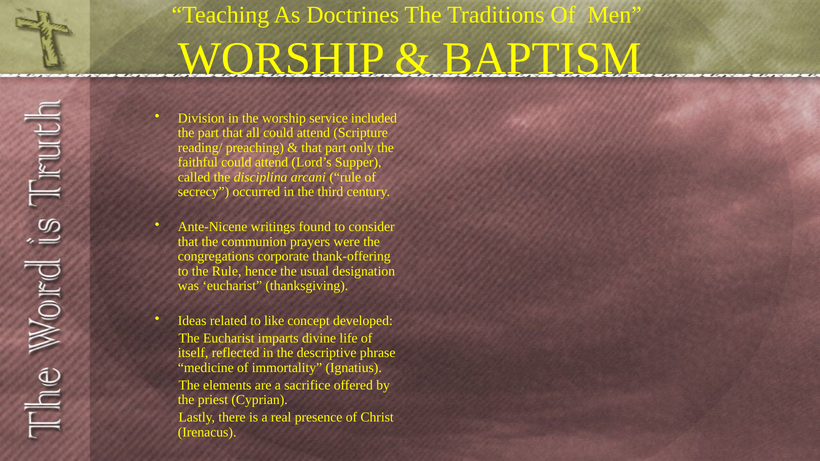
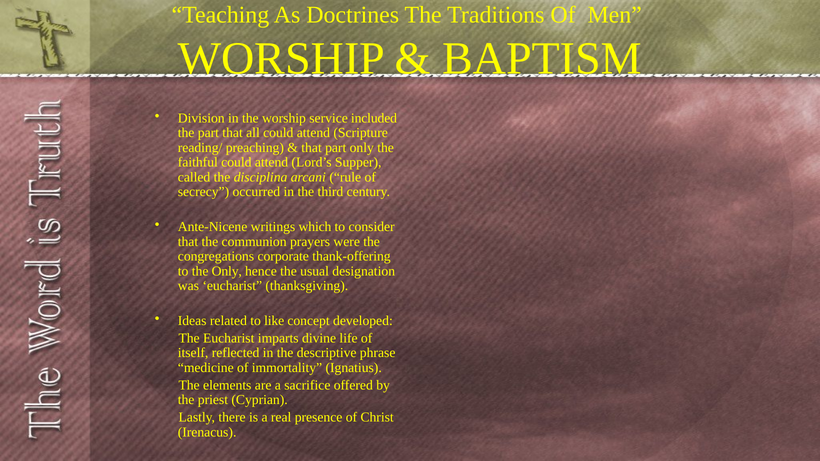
found: found -> which (315, 227)
the Rule: Rule -> Only (227, 271)
